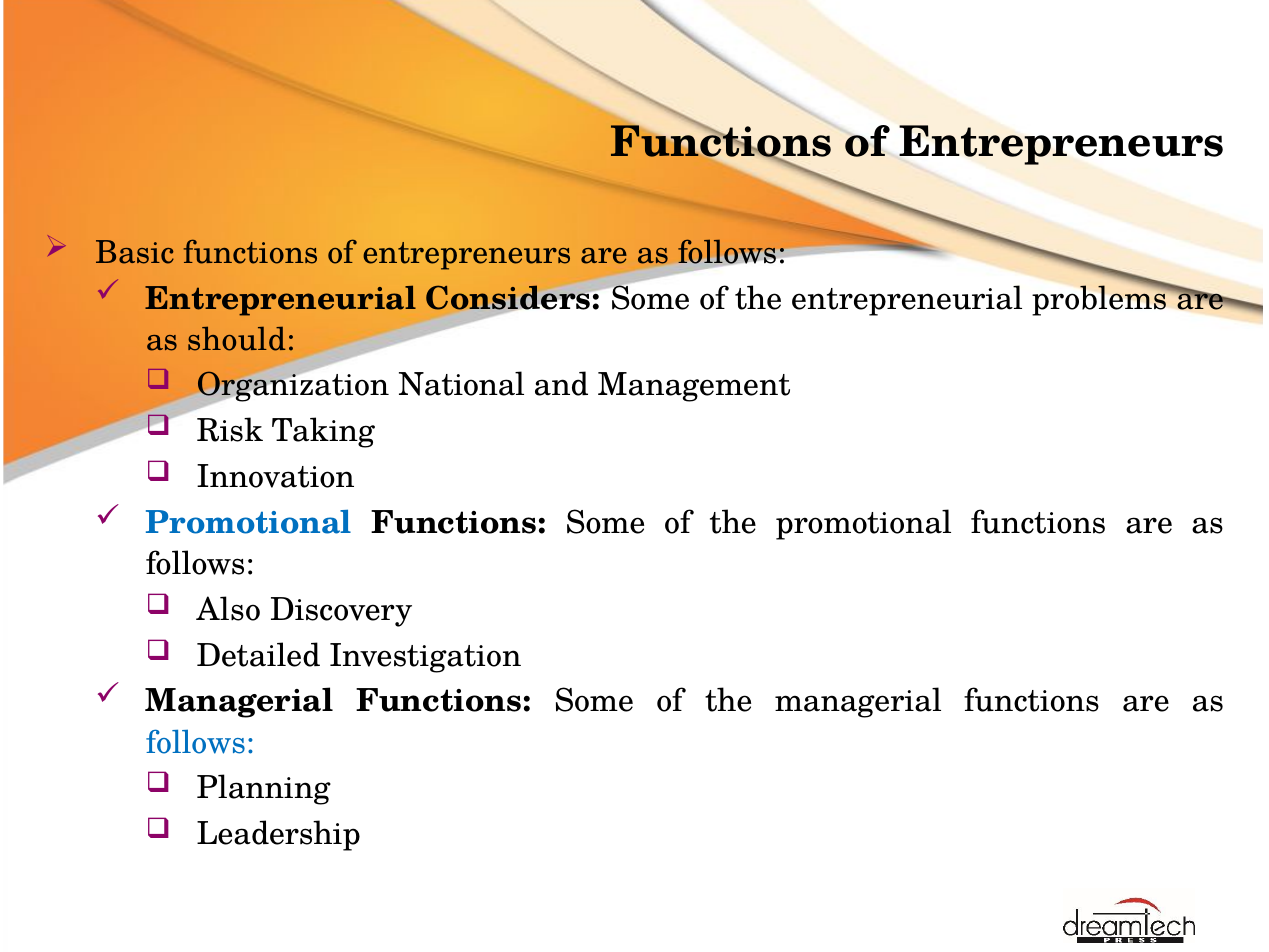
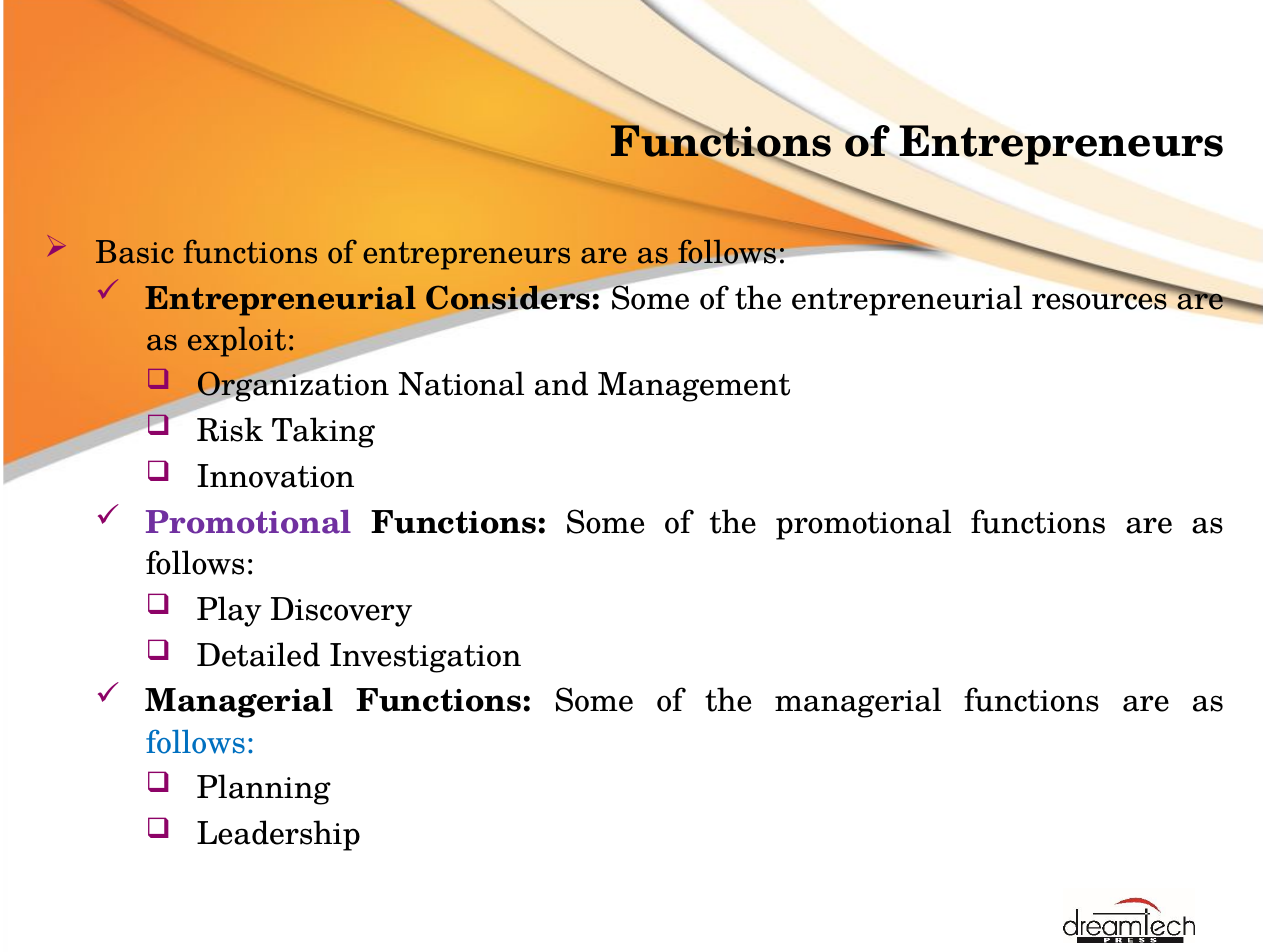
problems: problems -> resources (1100, 298)
should: should -> exploit (241, 340)
Promotional colour: blue -> purple (249, 523)
Also: Also -> Play (229, 610)
